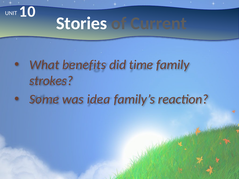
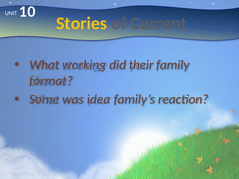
Stories colour: white -> yellow (82, 23)
benefits: benefits -> working (84, 65)
time: time -> their (141, 65)
strokes: strokes -> format (51, 81)
